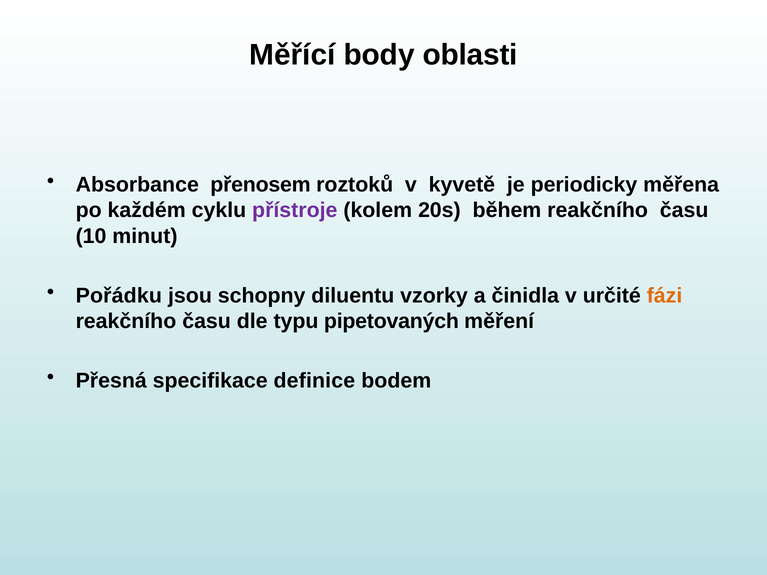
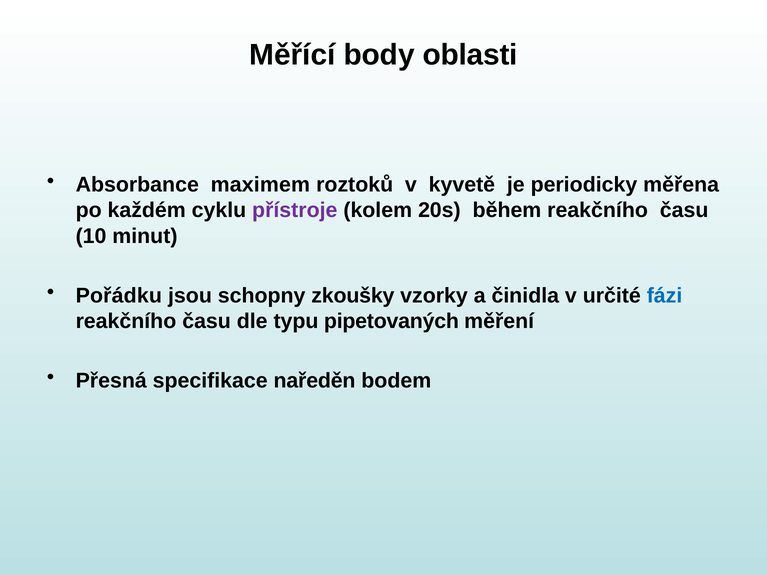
přenosem: přenosem -> maximem (260, 185)
diluentu: diluentu -> zkoušky (353, 296)
fázi colour: orange -> blue (665, 296)
definice: definice -> naředěn (315, 381)
